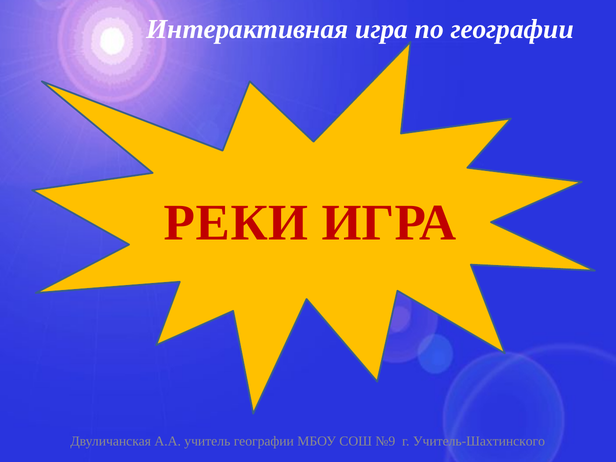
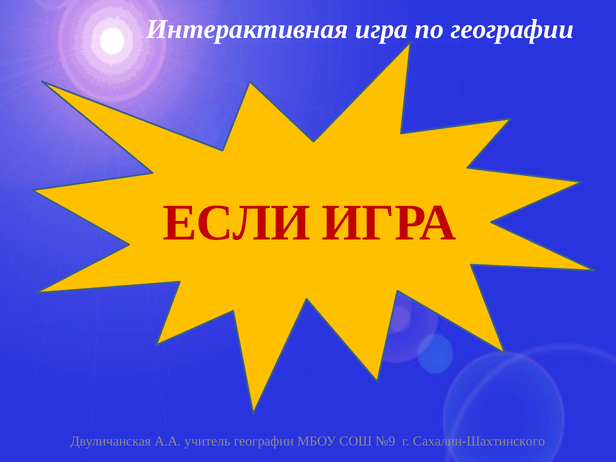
РЕКИ: РЕКИ -> ЕСЛИ (237, 223)
Учитель-Шахтинского: Учитель-Шахтинского -> Сахалин-Шахтинского (479, 441)
